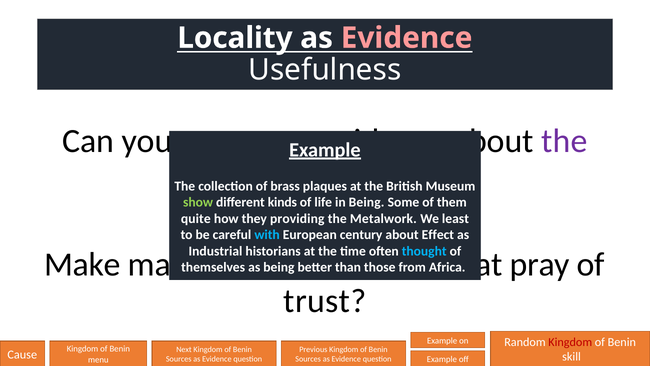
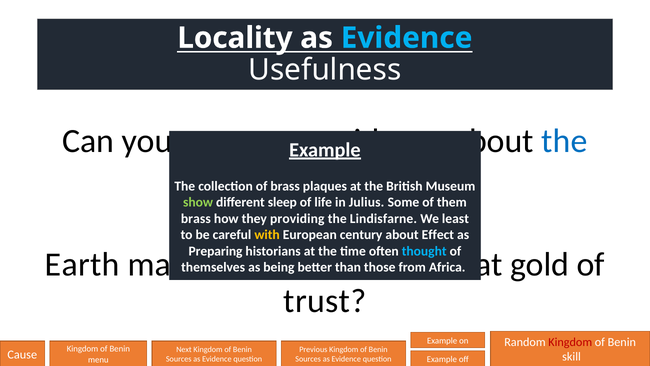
Evidence colour: pink -> light blue (407, 38)
the colour: purple -> blue (564, 141)
kinds: kinds -> sleep (282, 202)
in Being: Being -> Julius (367, 202)
quite: quite -> brass (196, 218)
Metalwork: Metalwork -> Lindisfarne (383, 218)
with colour: light blue -> yellow (267, 235)
Industrial: Industrial -> Preparing (216, 251)
Make: Make -> Earth (82, 264)
pray: pray -> gold (540, 264)
